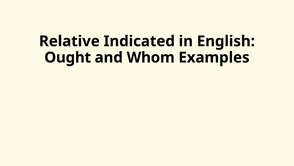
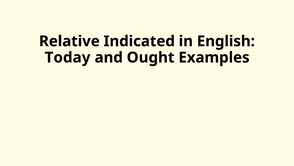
Ought: Ought -> Today (68, 57)
Whom: Whom -> Ought (151, 57)
